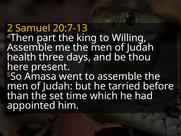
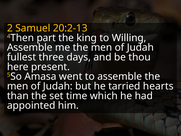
20:7-13: 20:7-13 -> 20:2-13 (70, 28)
health: health -> fullest (22, 57)
before: before -> hearts (158, 86)
